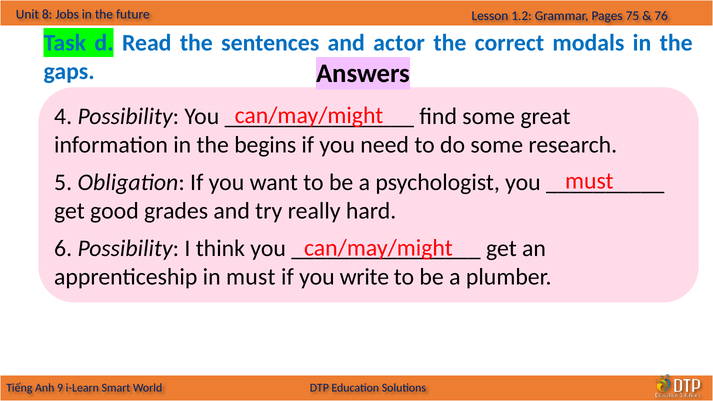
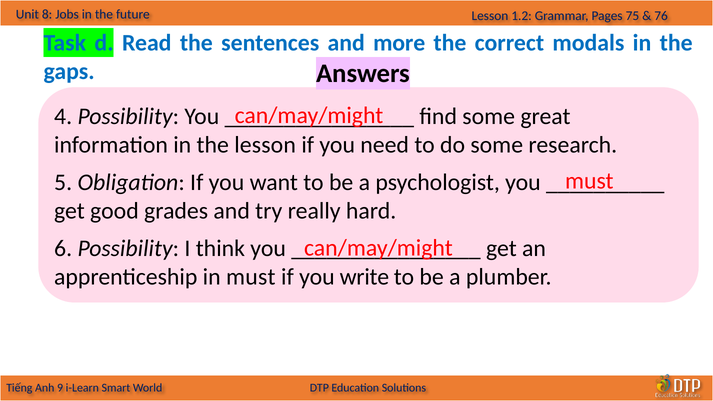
actor: actor -> more (399, 43)
the begins: begins -> lesson (265, 145)
